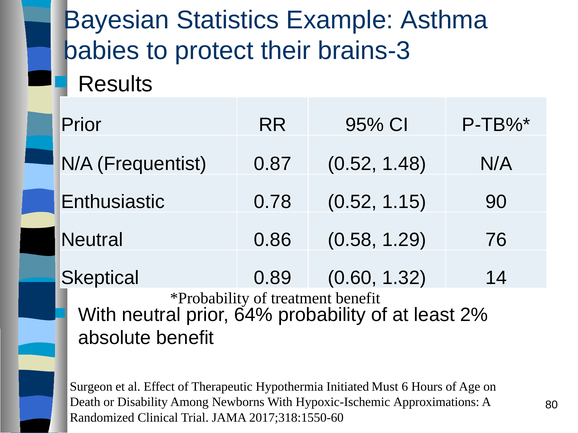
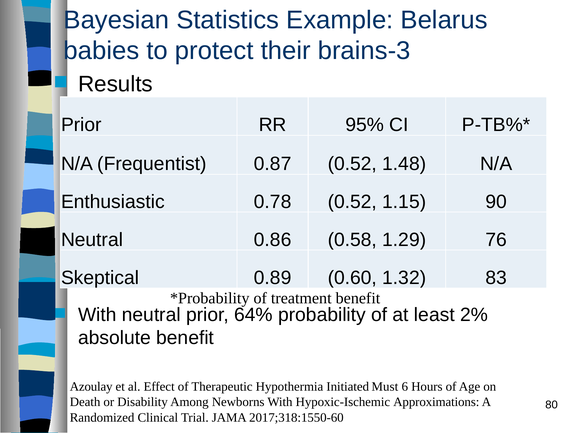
Asthma: Asthma -> Belarus (444, 20)
14: 14 -> 83 (496, 278)
Surgeon: Surgeon -> Azoulay (91, 387)
